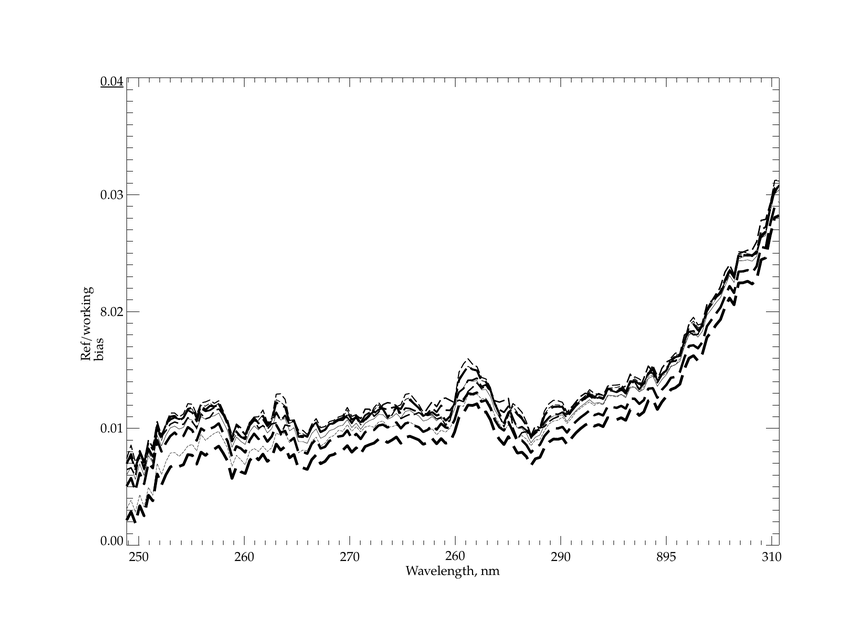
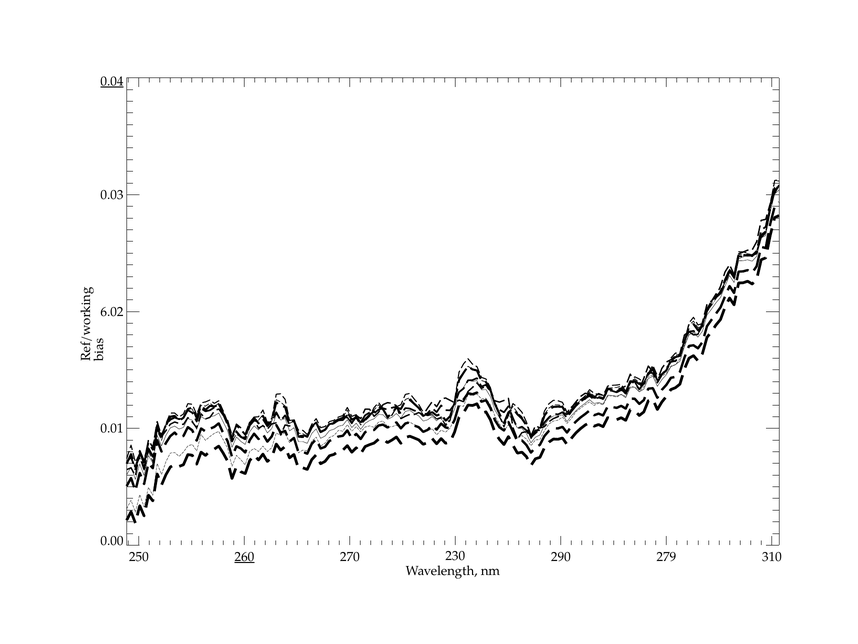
8.02: 8.02 -> 6.02 (112, 312)
260 underline: none -> present (244, 556)
270 260: 260 -> 230 (455, 556)
895: 895 -> 279 (666, 556)
